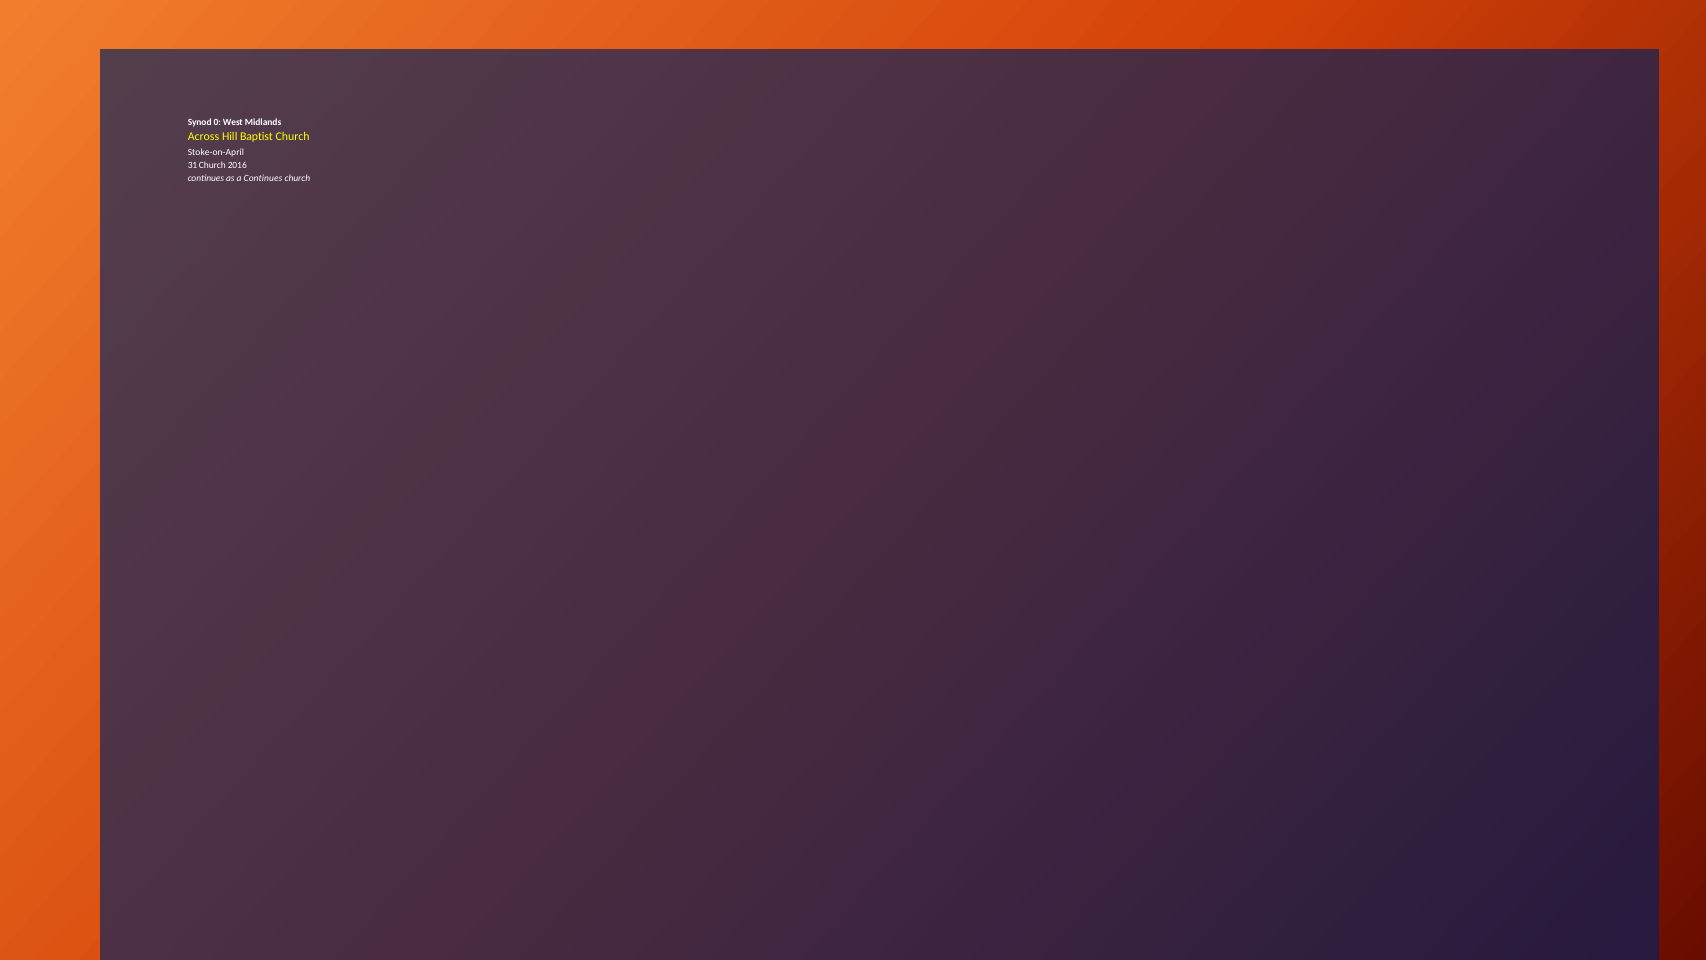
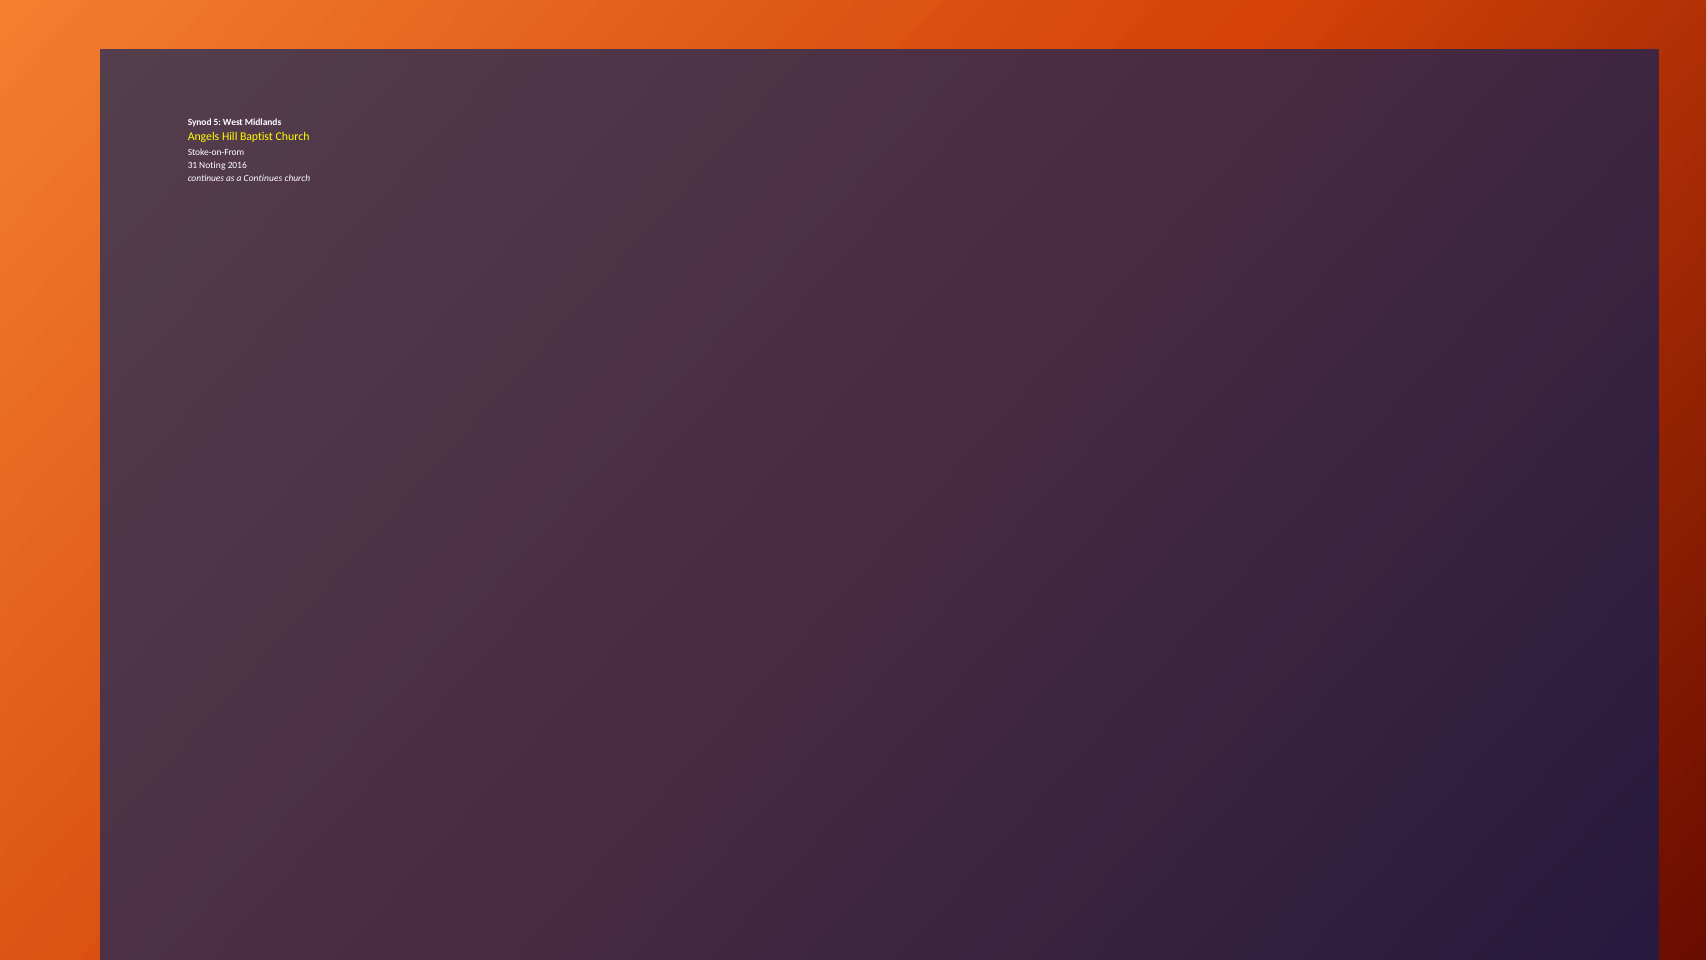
0: 0 -> 5 (217, 122)
Across: Across -> Angels (204, 136)
Stoke-on-April: Stoke-on-April -> Stoke-on-From (216, 152)
31 Church: Church -> Noting (212, 165)
